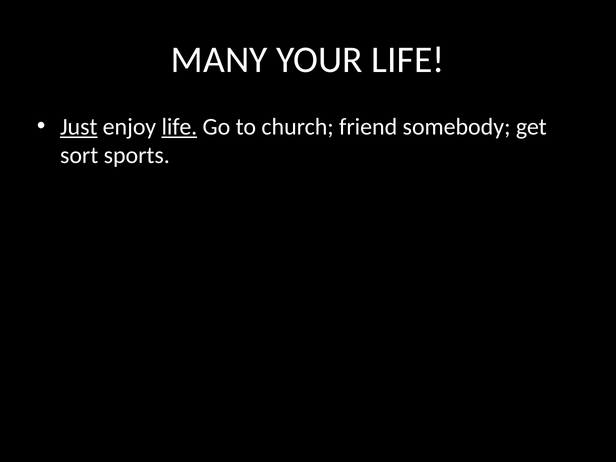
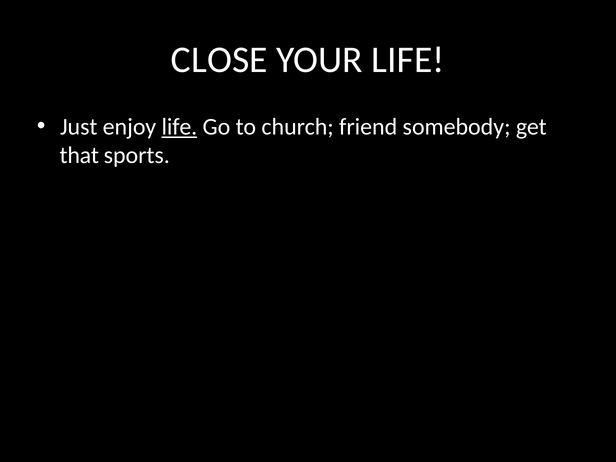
MANY: MANY -> CLOSE (219, 60)
Just underline: present -> none (79, 127)
sort: sort -> that (79, 156)
